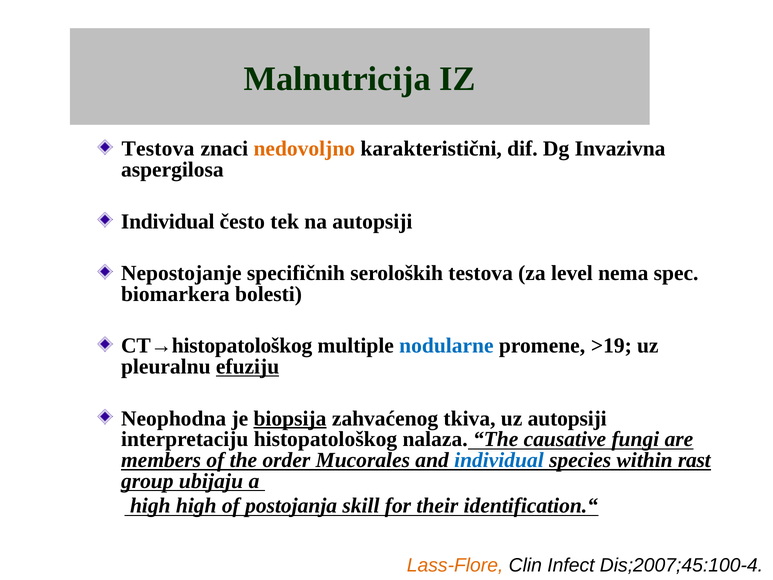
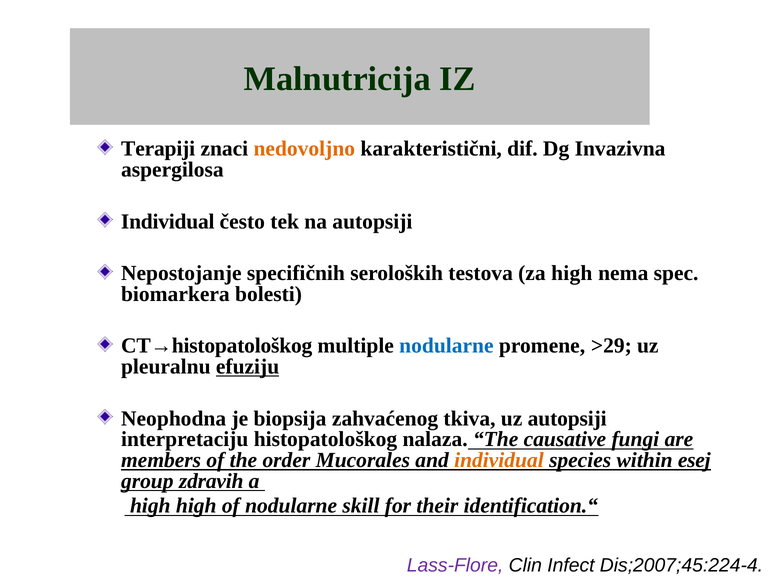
Testova: Testova -> Terapiji (158, 149)
za level: level -> high (572, 273)
>19: >19 -> >29 (611, 346)
biopsija underline: present -> none (290, 418)
individual colour: blue -> orange (499, 460)
rast: rast -> esej (694, 460)
ubijaju: ubijaju -> zdravih (211, 481)
of postojanja: postojanja -> nodularne (291, 506)
Lass-Flore colour: orange -> purple (455, 565)
Dis;2007;45:100-4: Dis;2007;45:100-4 -> Dis;2007;45:224-4 (681, 565)
